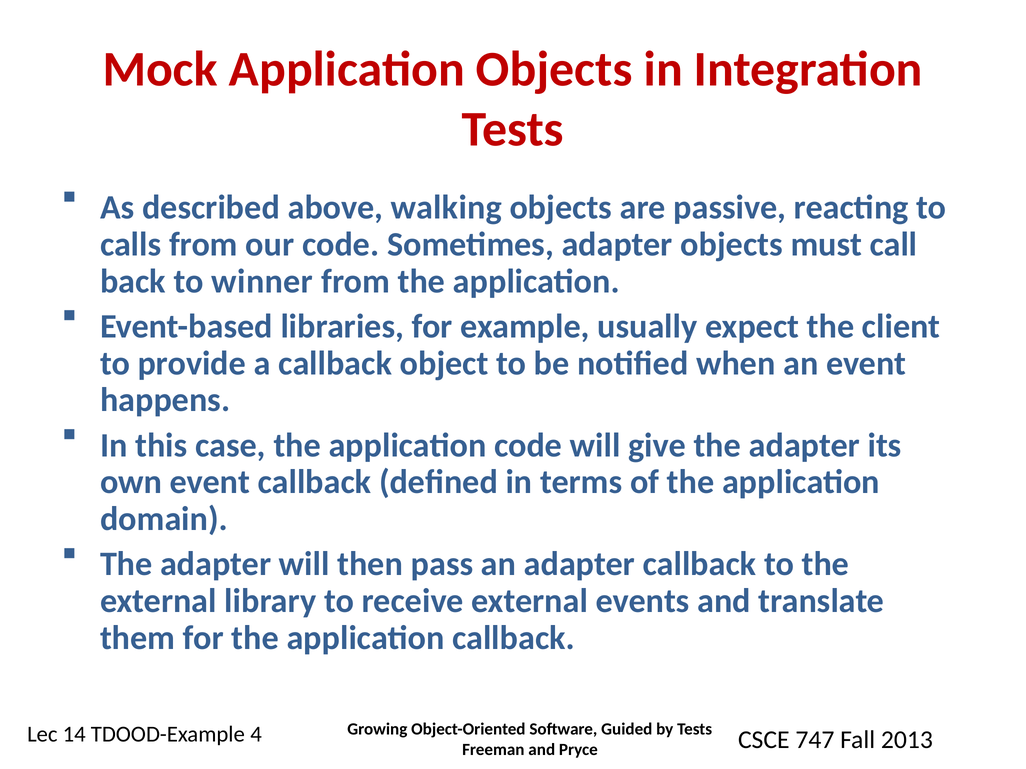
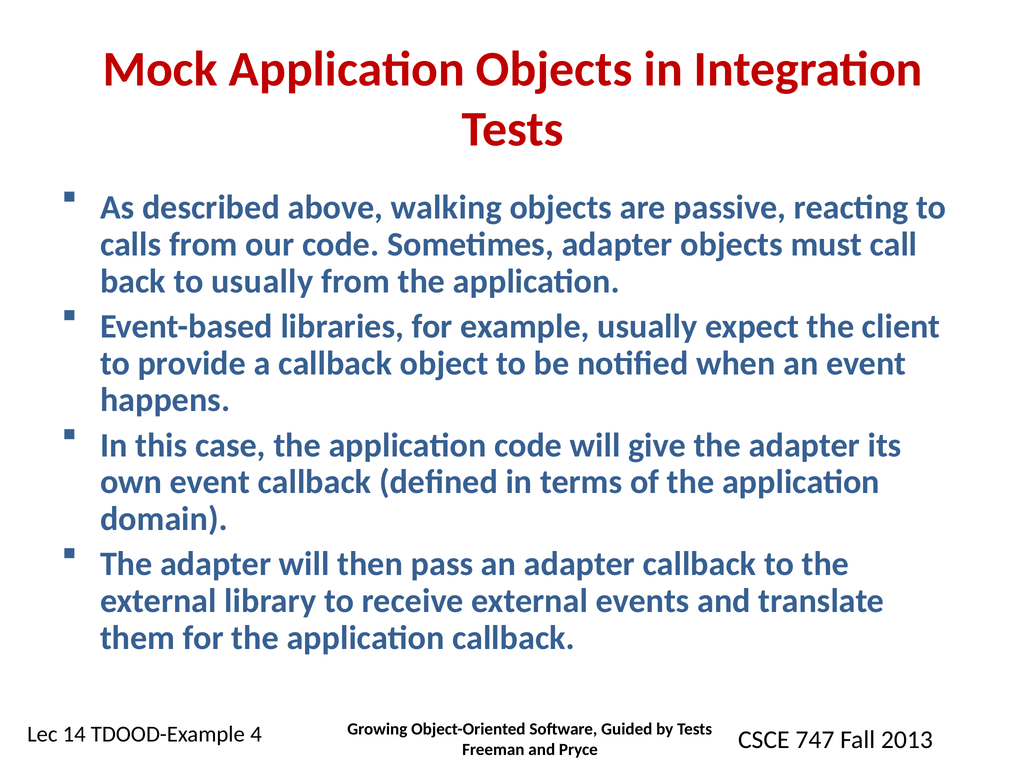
to winner: winner -> usually (262, 281)
